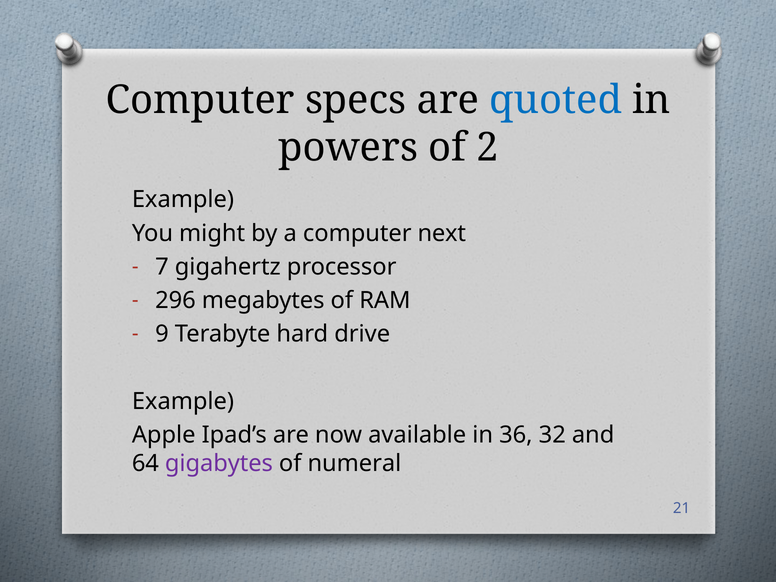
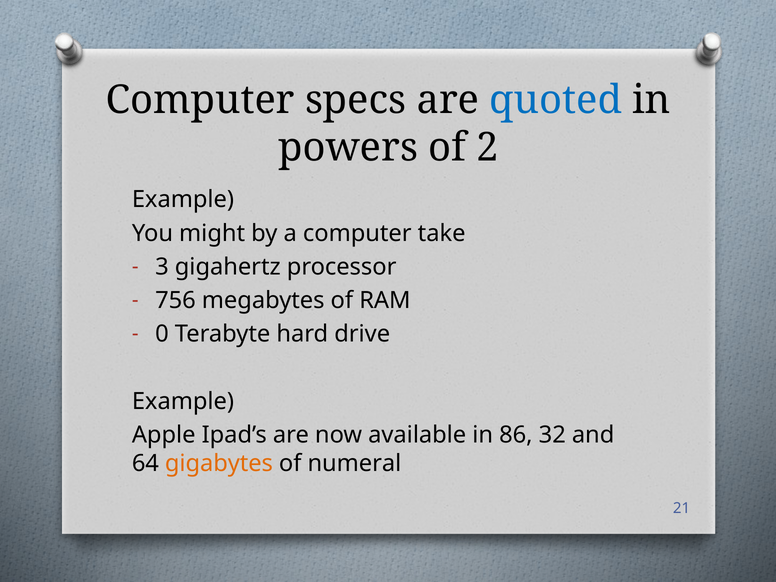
next: next -> take (442, 233)
7: 7 -> 3 (162, 267)
296: 296 -> 756 (176, 300)
9: 9 -> 0 (162, 334)
36: 36 -> 86 (516, 435)
gigabytes colour: purple -> orange (219, 463)
